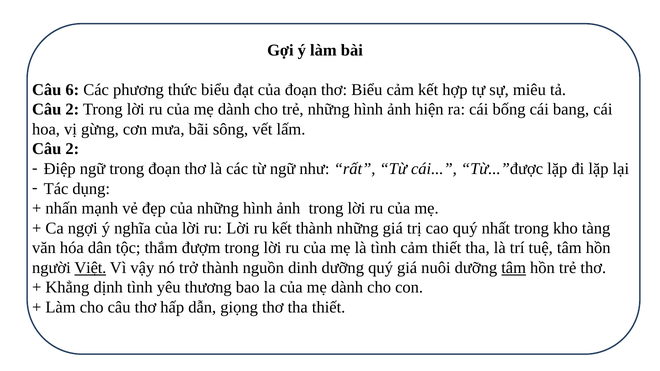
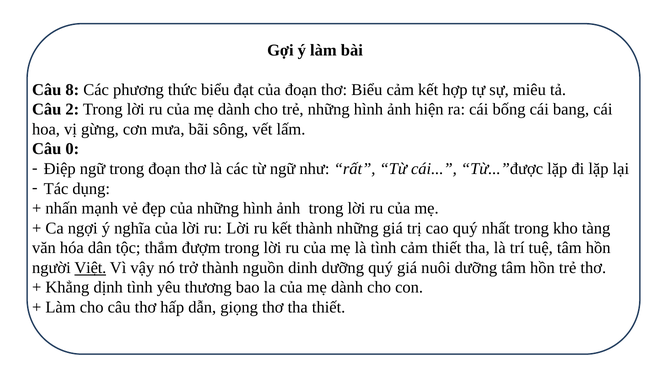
6: 6 -> 8 (72, 90)
2: 2 -> 0 (72, 149)
tâm underline: present -> none (514, 268)
